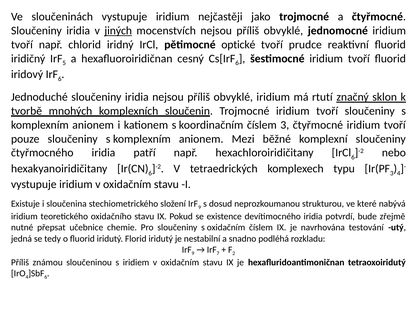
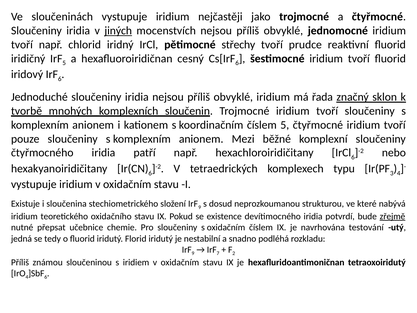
optické: optické -> střechy (238, 45)
rtutí: rtutí -> řada (322, 97)
číslem 3: 3 -> 5 (285, 125)
zřejmě underline: none -> present (392, 216)
